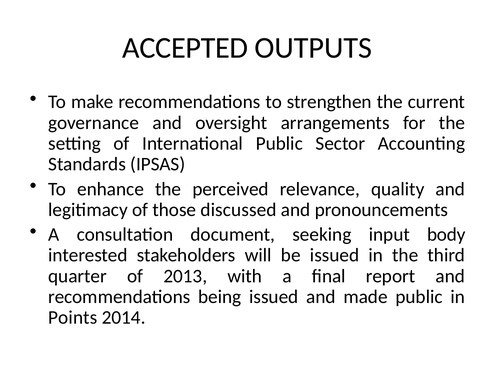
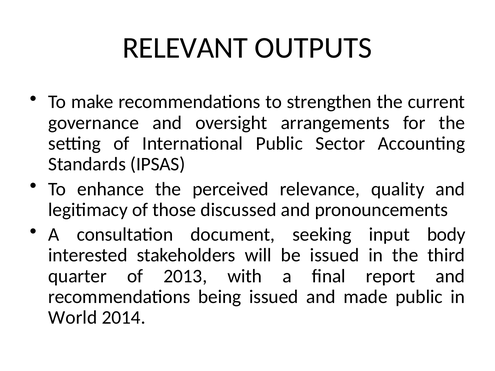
ACCEPTED: ACCEPTED -> RELEVANT (185, 48)
Points: Points -> World (73, 318)
